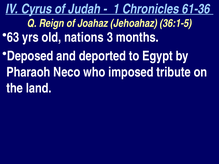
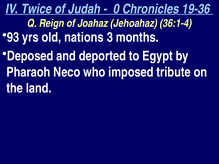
Cyrus: Cyrus -> Twice (36, 9)
1: 1 -> 0 (116, 9)
61-36: 61-36 -> 19-36 (196, 9)
36:1-5: 36:1-5 -> 36:1-4 (176, 23)
63: 63 -> 93 (13, 37)
